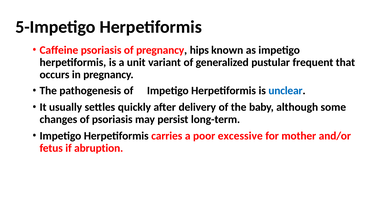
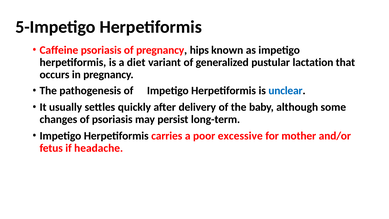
unit: unit -> diet (136, 62)
frequent: frequent -> lactation (313, 62)
abruption: abruption -> headache (99, 148)
